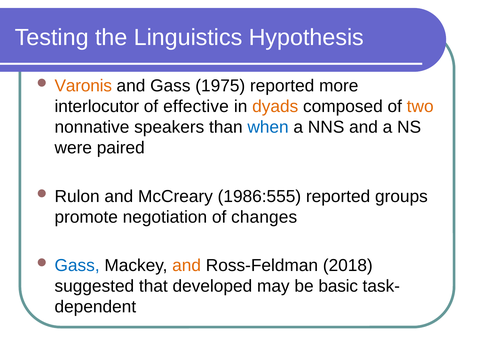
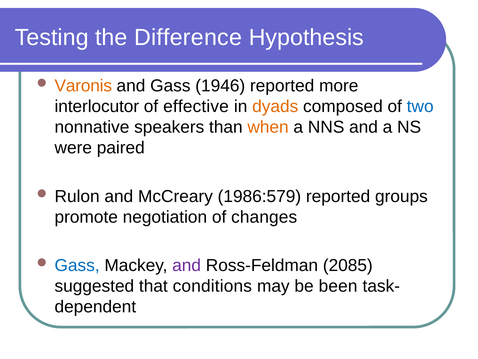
Linguistics: Linguistics -> Difference (188, 37)
1975: 1975 -> 1946 (220, 86)
two colour: orange -> blue (420, 106)
when colour: blue -> orange (268, 127)
1986:555: 1986:555 -> 1986:579 (259, 196)
and colour: orange -> purple (187, 265)
2018: 2018 -> 2085 (348, 265)
developed: developed -> conditions (212, 286)
basic: basic -> been (338, 286)
